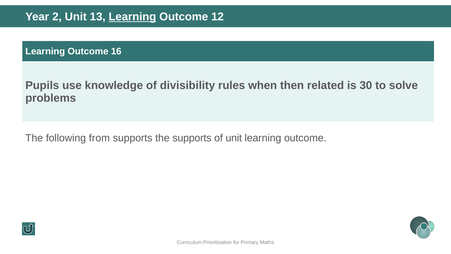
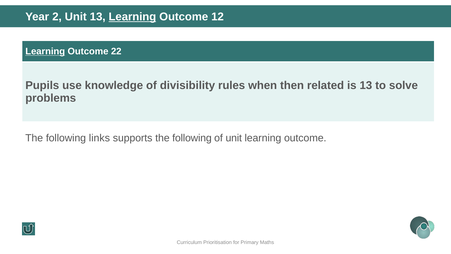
Learning underline: none -> present (45, 51)
16: 16 -> 22 (116, 51)
is 30: 30 -> 13 (366, 85)
from: from -> links (99, 138)
supports the supports: supports -> following (192, 138)
